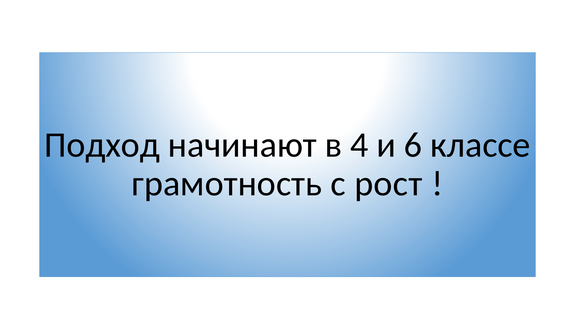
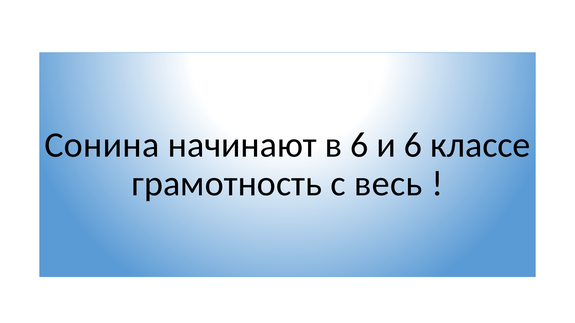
Подход: Подход -> Сонина (102, 145)
в 4: 4 -> 6 (359, 145)
рост: рост -> весь (388, 184)
